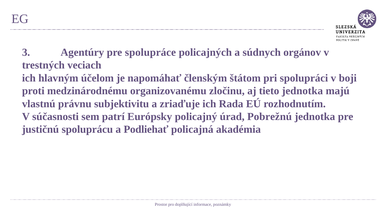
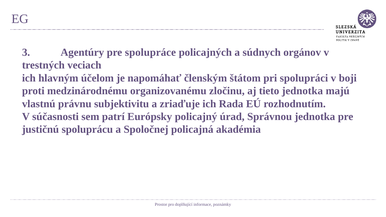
Pobrežnú: Pobrežnú -> Správnou (270, 117)
Podliehať: Podliehať -> Spoločnej (146, 130)
